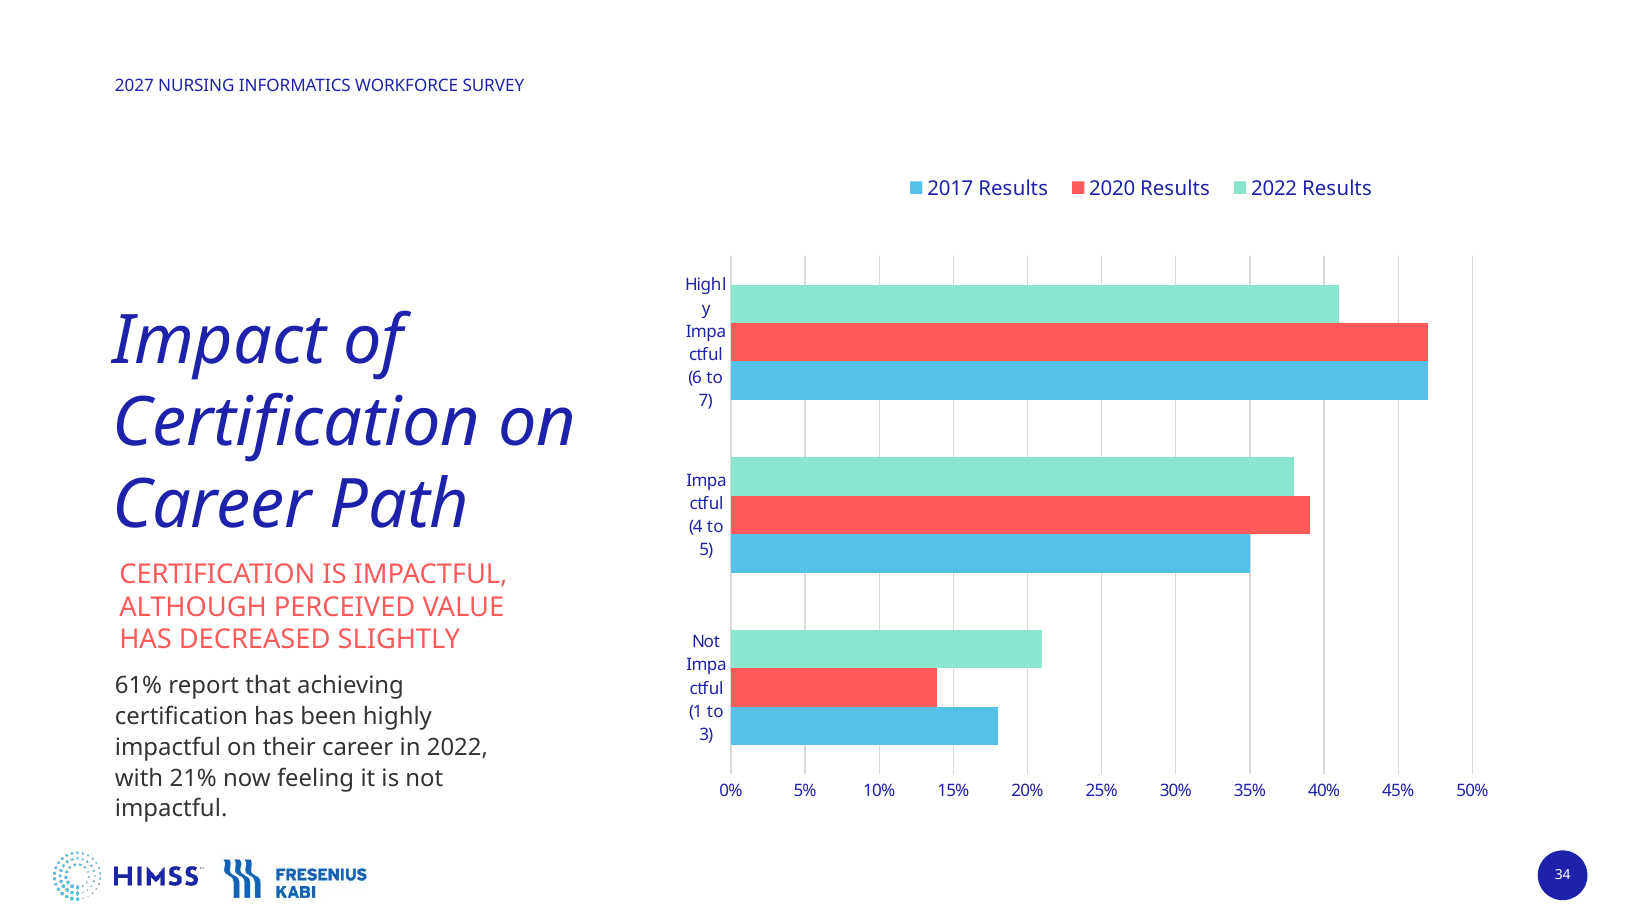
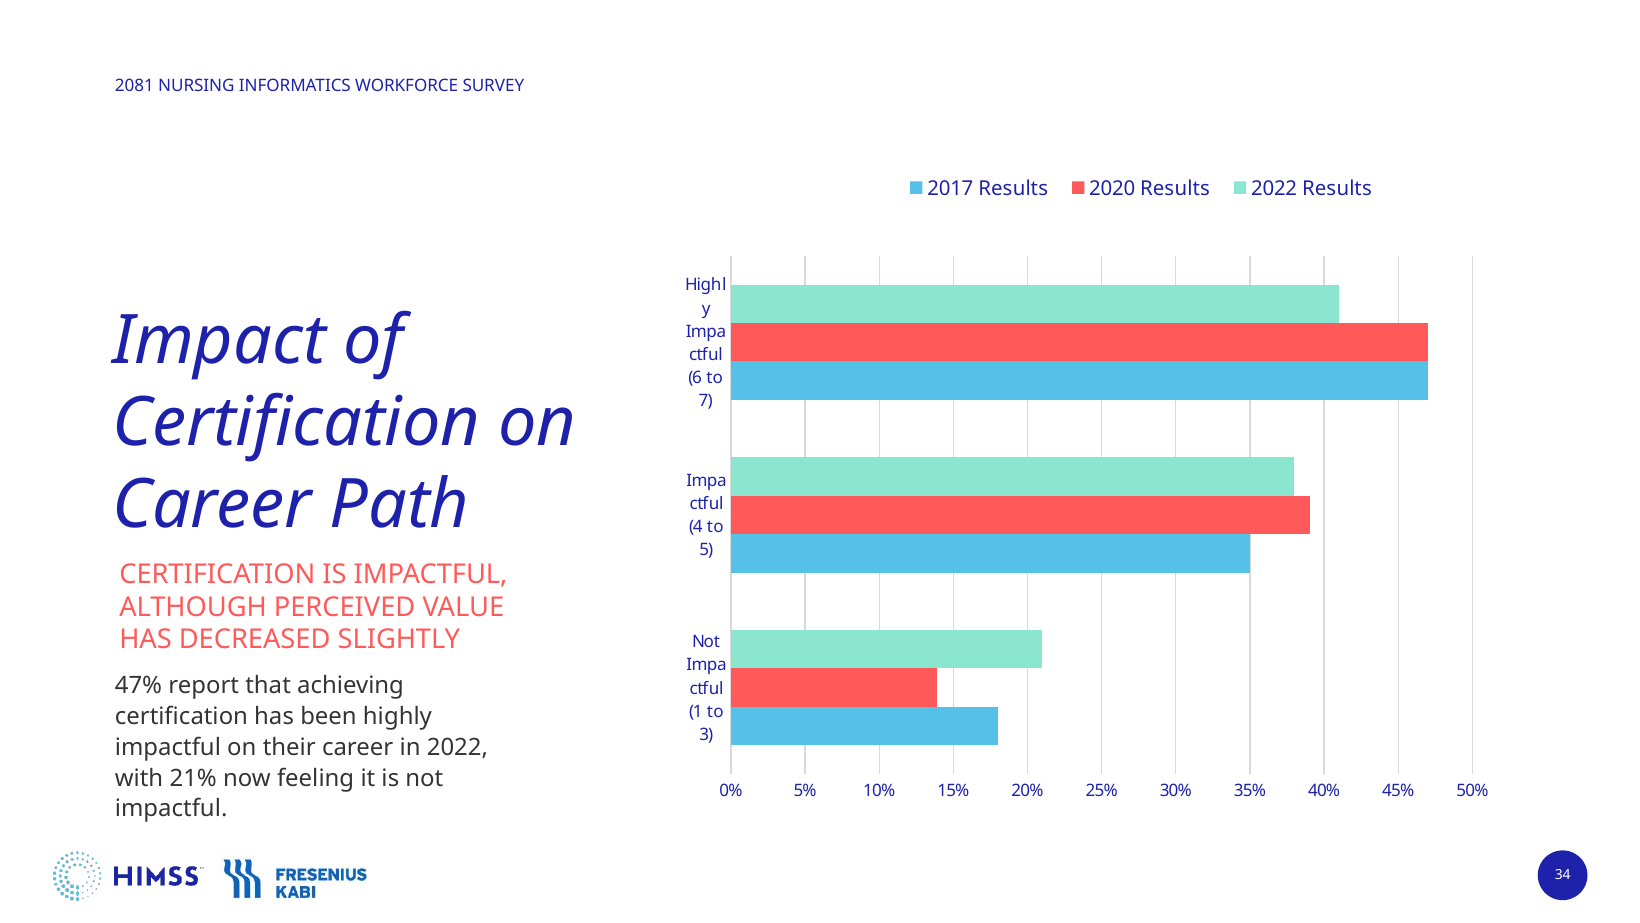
2027: 2027 -> 2081 (134, 86)
61%: 61% -> 47% (138, 685)
